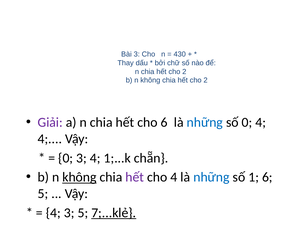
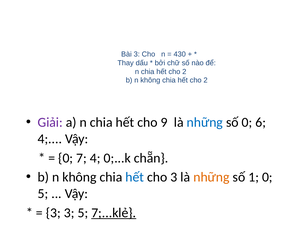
cho 6: 6 -> 9 (164, 122)
0 4: 4 -> 6 (261, 122)
0 3: 3 -> 7 (82, 158)
1;...k: 1;...k -> 0;...k (117, 158)
không underline: present -> none (79, 177)
hết colour: purple -> blue (135, 177)
cho 4: 4 -> 3 (174, 177)
những colour: blue -> orange (211, 177)
1 6: 6 -> 0 (267, 177)
4: 4 -> 3 (53, 213)
